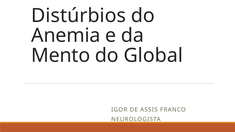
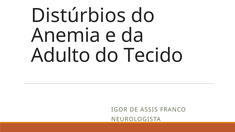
Mento: Mento -> Adulto (61, 56)
Global: Global -> Tecido (153, 56)
